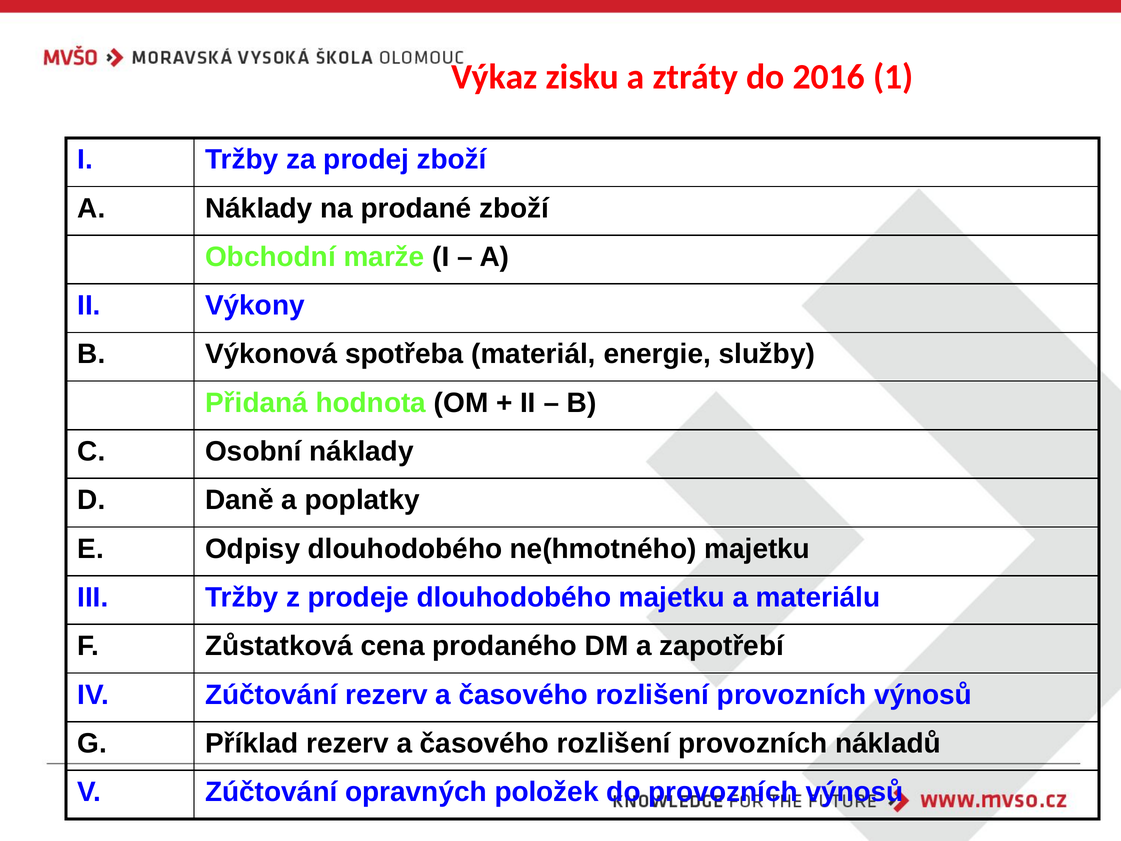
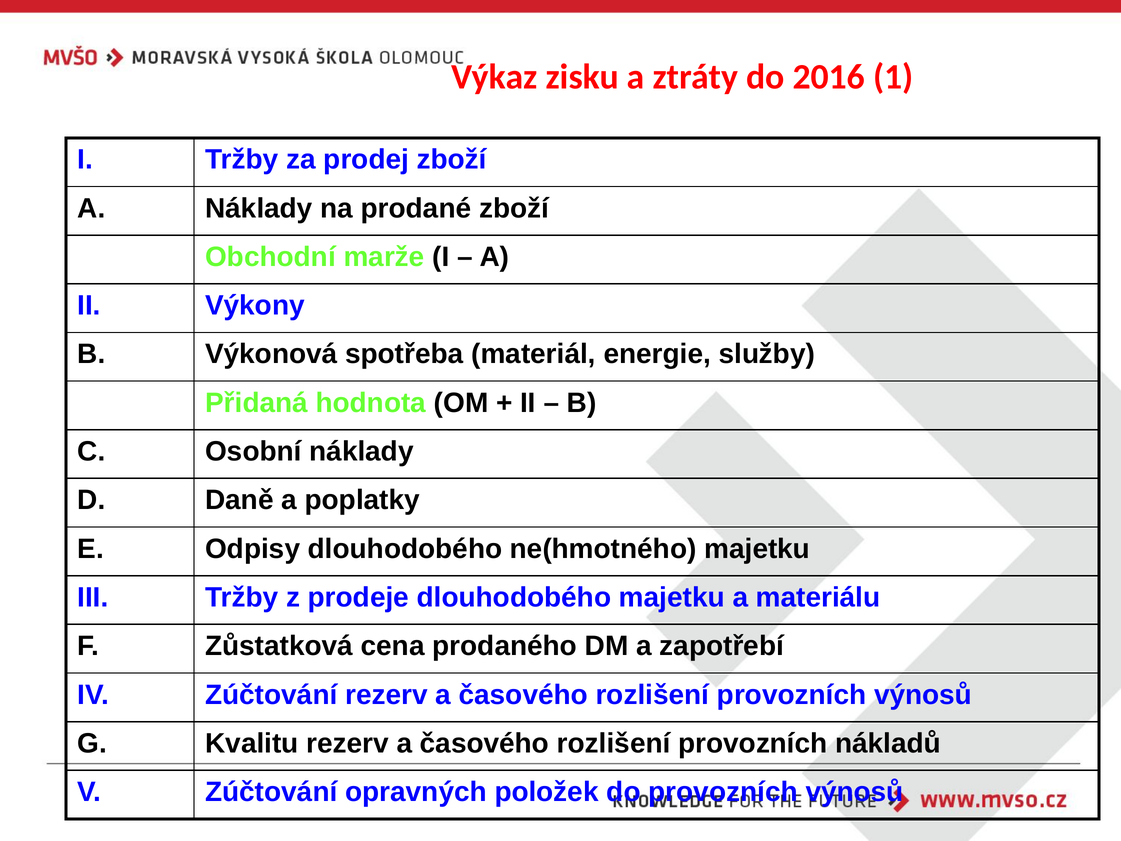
Příklad: Příklad -> Kvalitu (252, 743)
